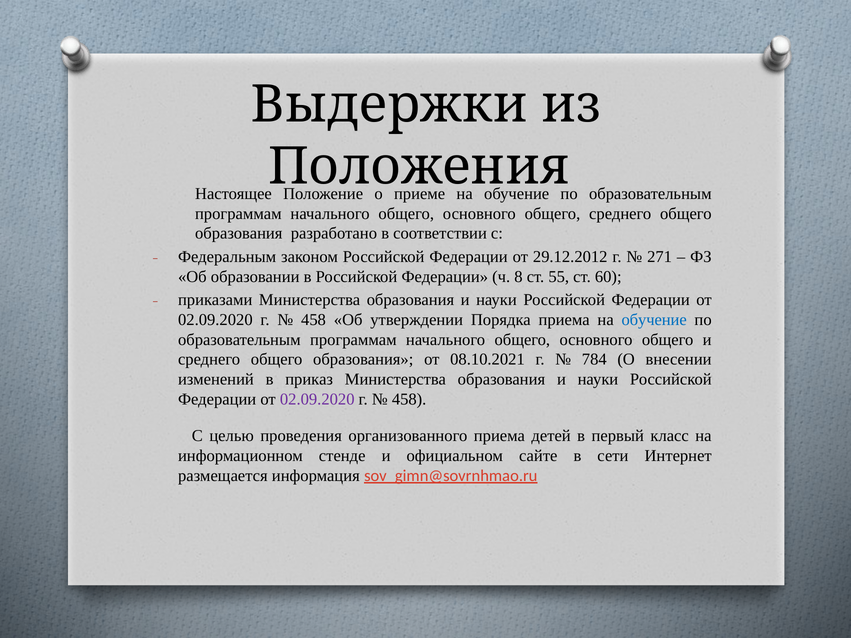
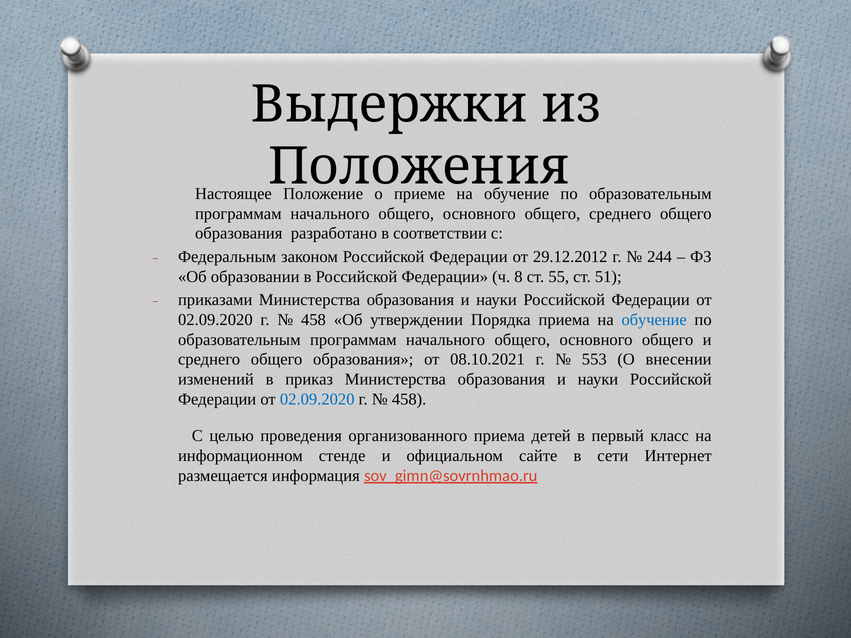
271: 271 -> 244 (660, 257)
60: 60 -> 51 (608, 277)
784: 784 -> 553 (594, 360)
02.09.2020 colour: purple -> blue (317, 399)
